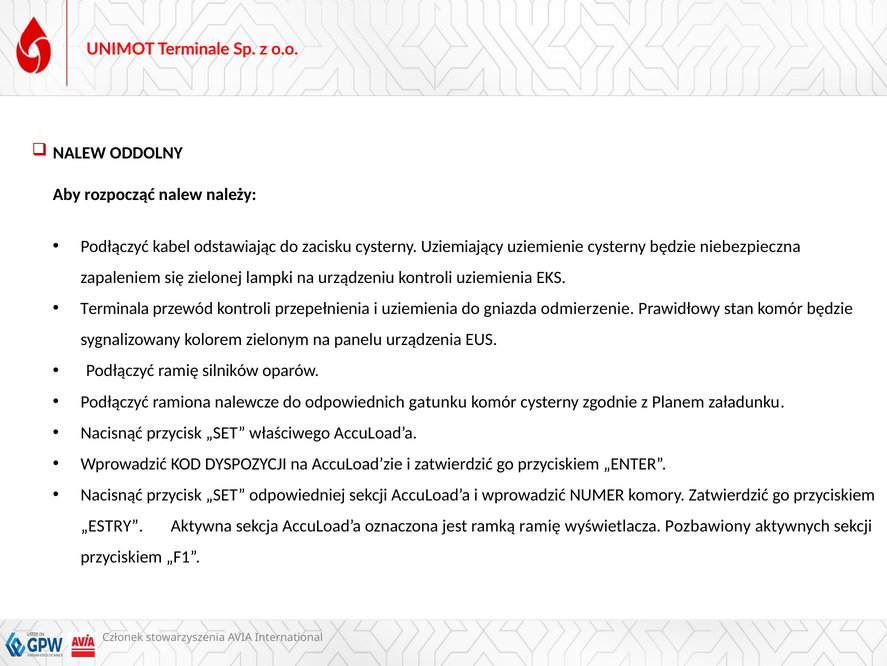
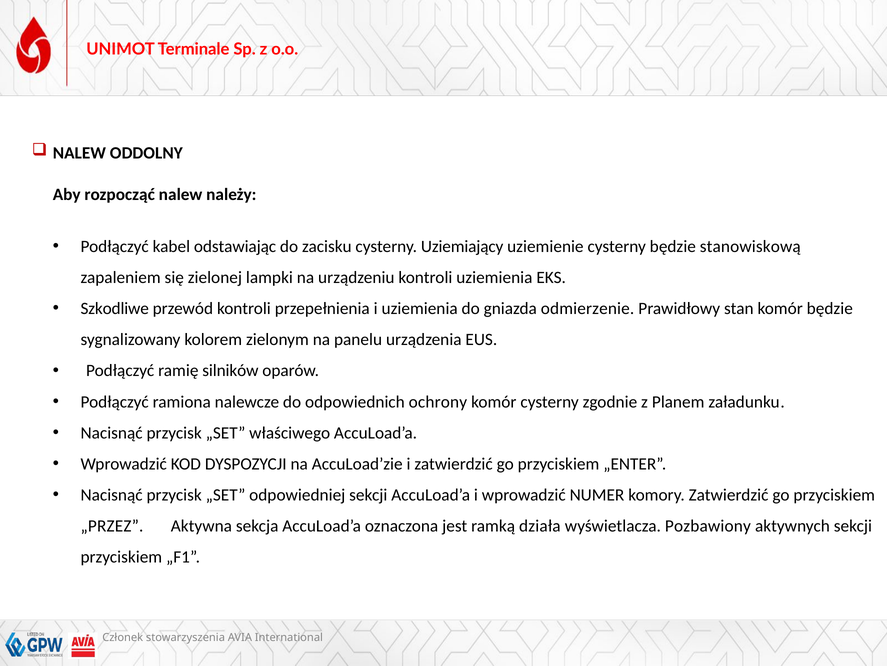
niebezpieczna: niebezpieczna -> stanowiskową (750, 246)
Terminala: Terminala -> Szkodliwe (115, 308)
gatunku: gatunku -> ochrony (438, 401)
„ESTRY: „ESTRY -> „PRZEZ (112, 526)
ramką ramię: ramię -> działa (540, 526)
